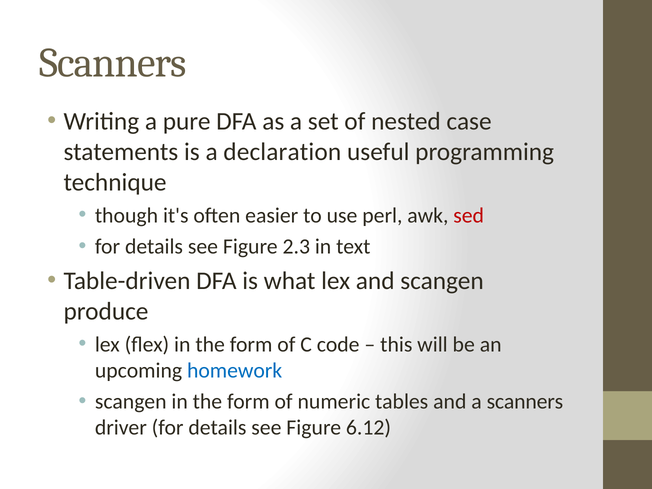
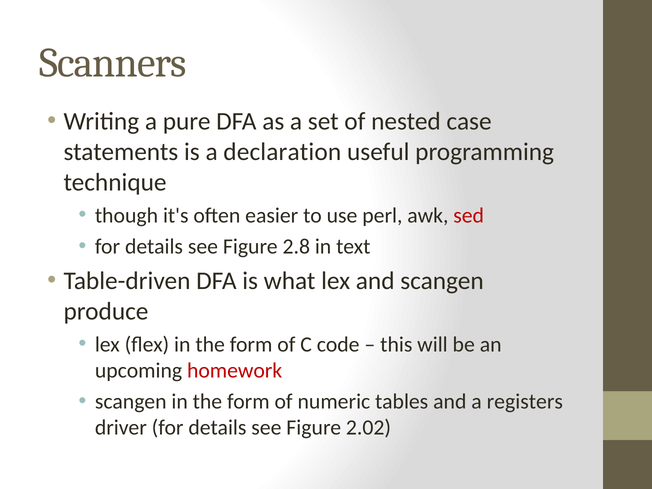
2.3: 2.3 -> 2.8 (296, 246)
homework colour: blue -> red (235, 370)
a scanners: scanners -> registers (525, 402)
6.12: 6.12 -> 2.02 (368, 428)
